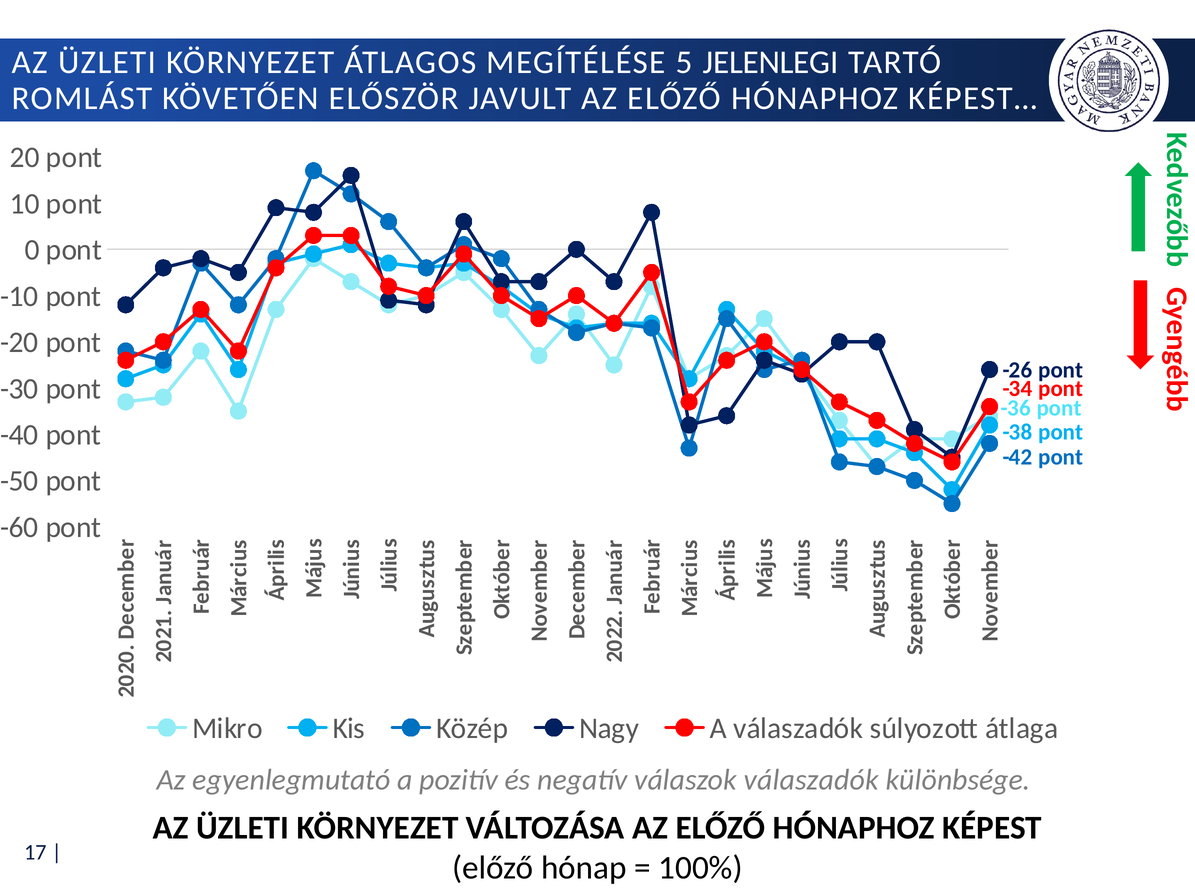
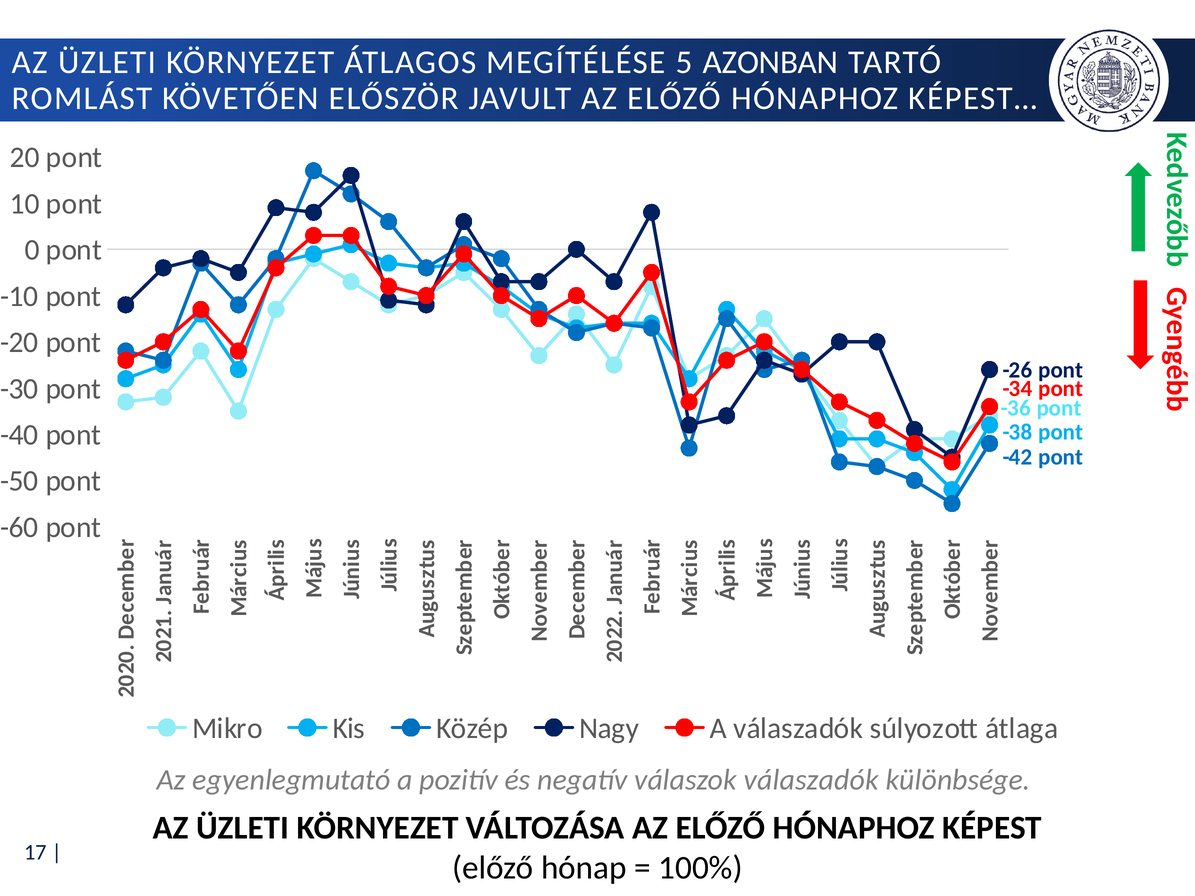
JELENLEGI: JELENLEGI -> AZONBAN (771, 62)
